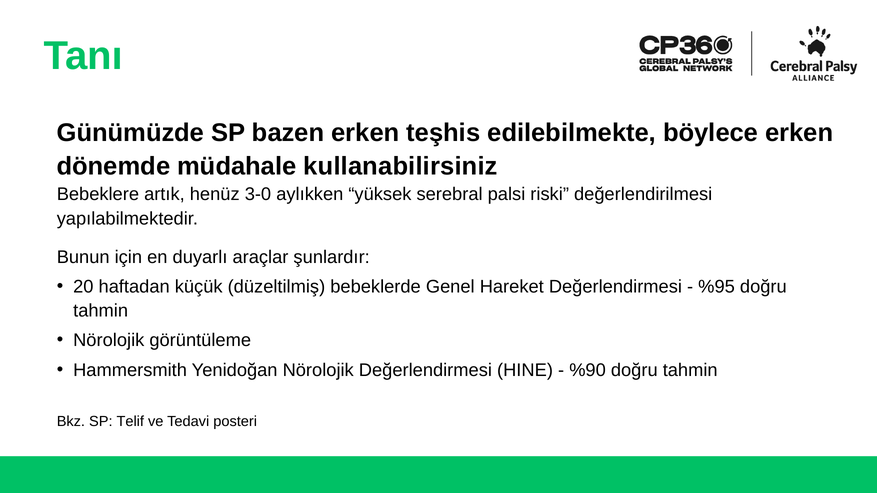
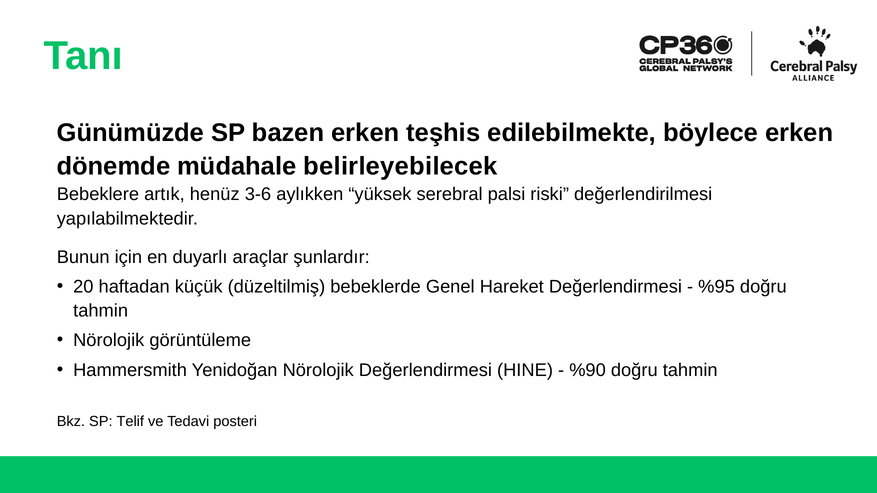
kullanabilirsiniz: kullanabilirsiniz -> belirleyebilecek (400, 167)
3-0: 3-0 -> 3-6 (258, 195)
